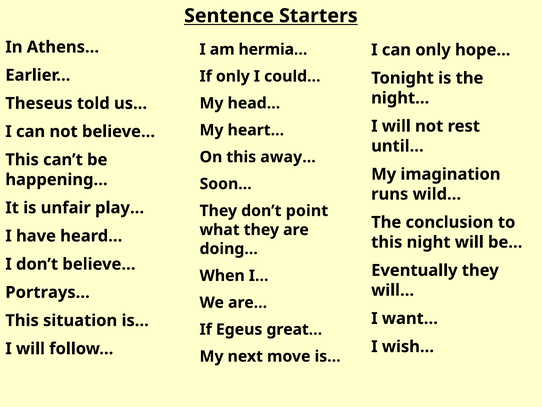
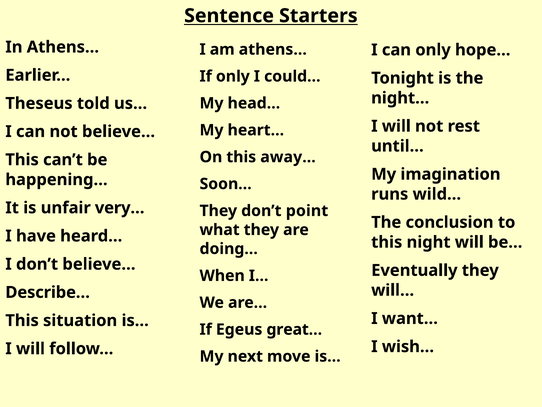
am hermia…: hermia… -> athens… (273, 49)
play…: play… -> very… (120, 208)
Portrays…: Portrays… -> Describe… (48, 292)
